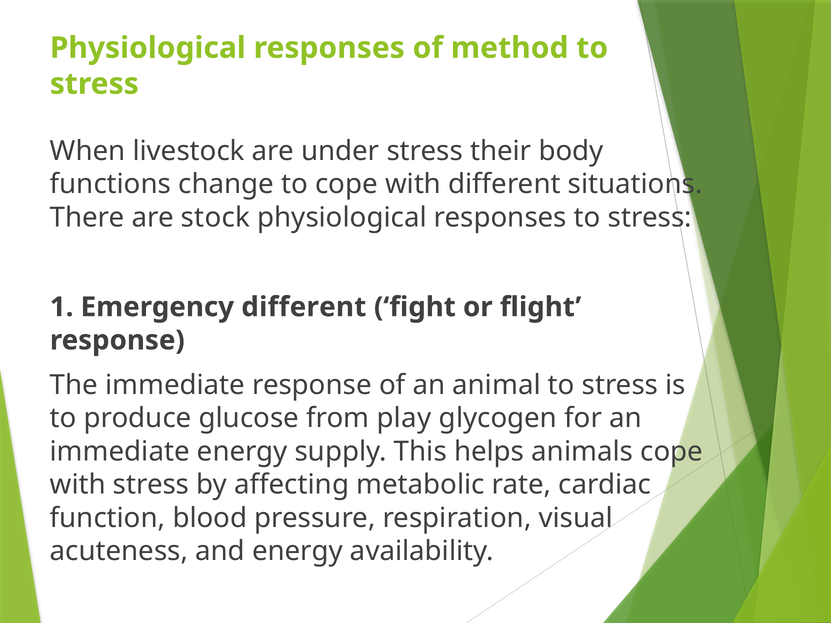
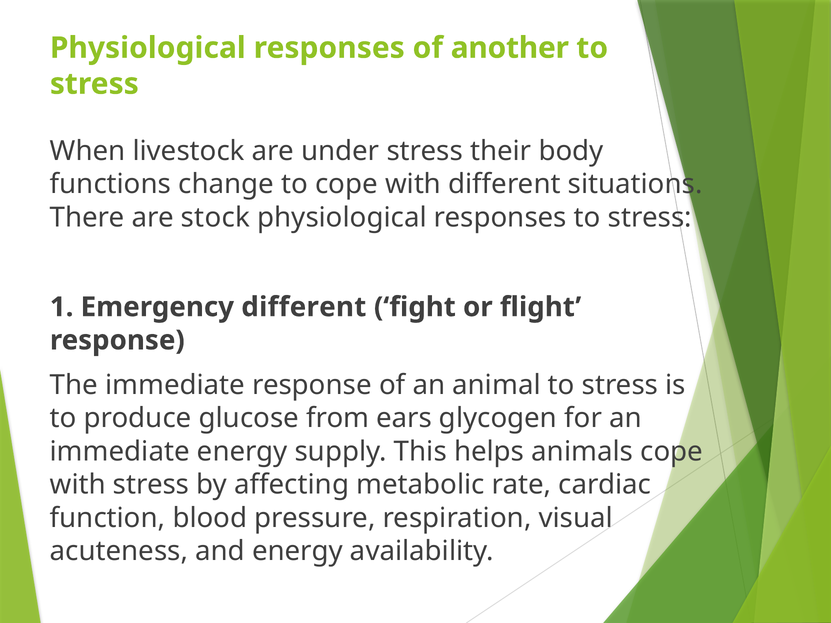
method: method -> another (510, 48)
play: play -> ears (404, 418)
